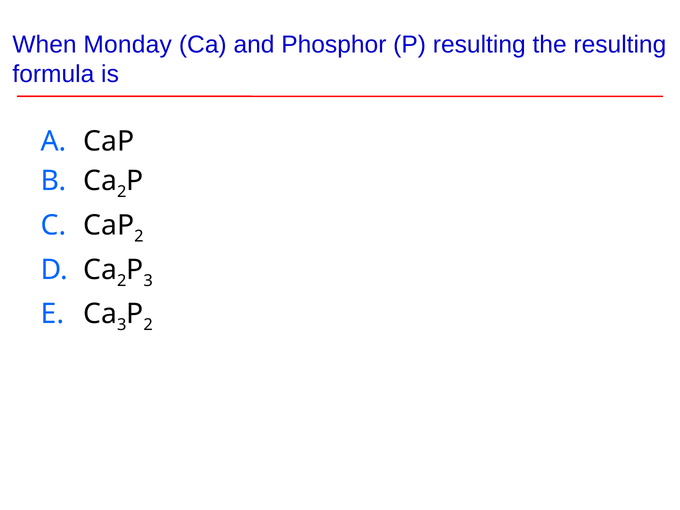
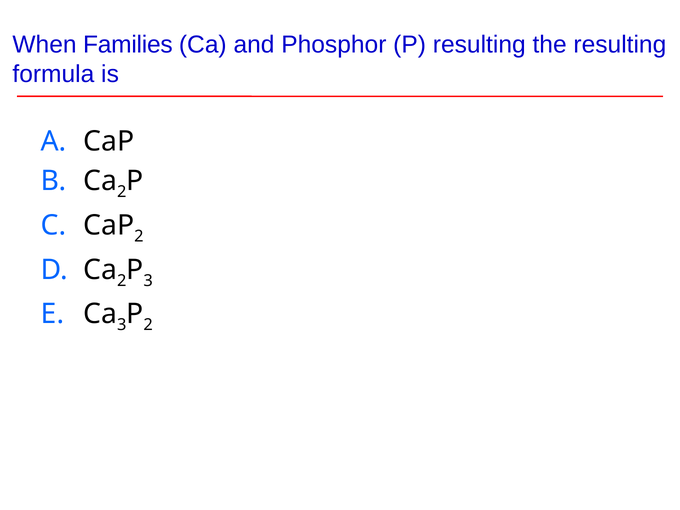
Monday: Monday -> Families (128, 45)
